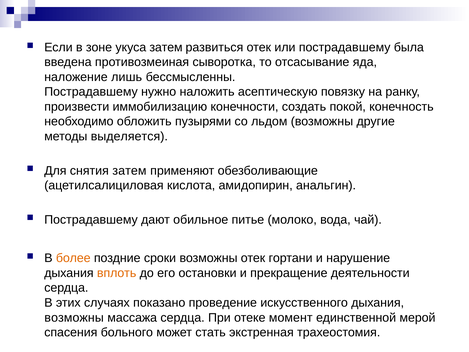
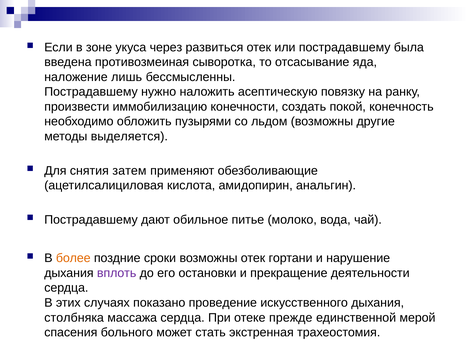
укуса затем: затем -> через (166, 47)
вплоть colour: orange -> purple (117, 273)
возможны: возможны -> столбняка (74, 317)
момент: момент -> прежде (291, 317)
